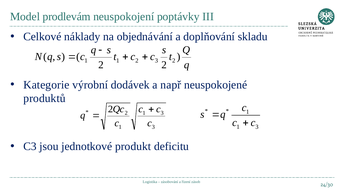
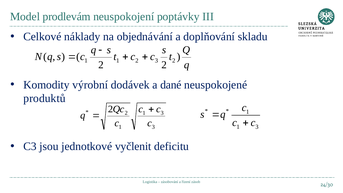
Kategorie: Kategorie -> Komodity (46, 85)
např: např -> dané (171, 85)
produkt: produkt -> vyčlenit (133, 146)
